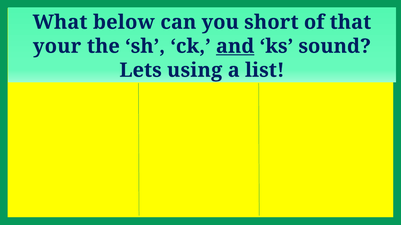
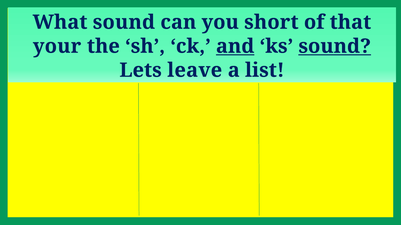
What below: below -> sound (124, 22)
sound underline: none -> present (335, 46)
using: using -> leave (195, 70)
